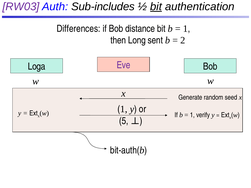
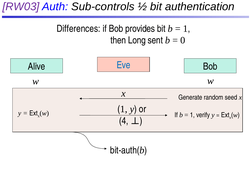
Sub-includes: Sub-includes -> Sub-controls (103, 7)
bit underline: present -> none (156, 7)
distance: distance -> provides (140, 29)
2: 2 -> 0 (183, 40)
Eve colour: purple -> blue (123, 65)
Loga: Loga -> Alive (37, 67)
5: 5 -> 4 (124, 121)
